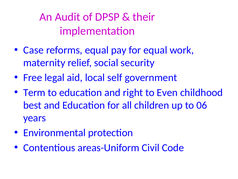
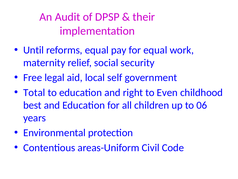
Case: Case -> Until (34, 50)
Term: Term -> Total (34, 92)
